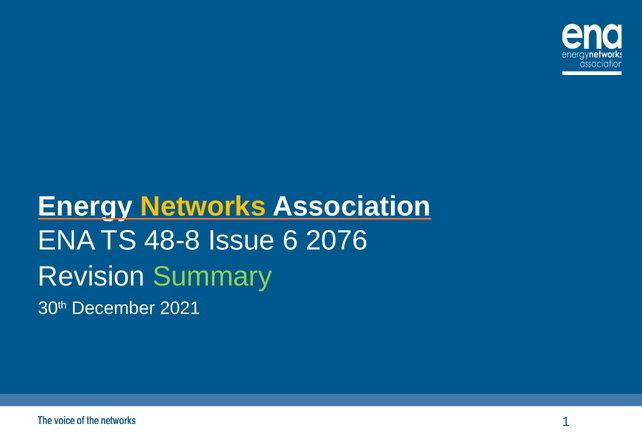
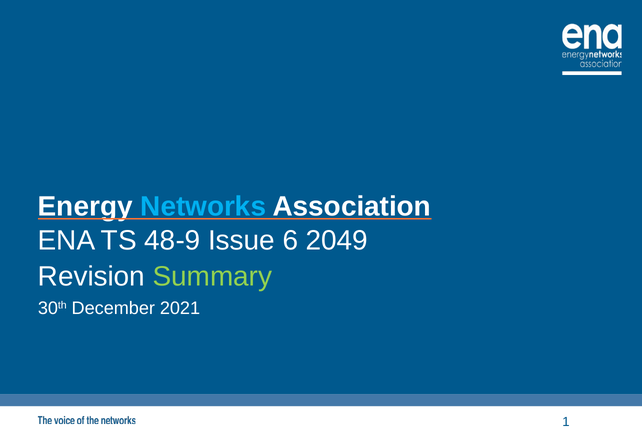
Networks colour: yellow -> light blue (203, 207)
48-8: 48-8 -> 48-9 (172, 241)
2076: 2076 -> 2049 (337, 241)
